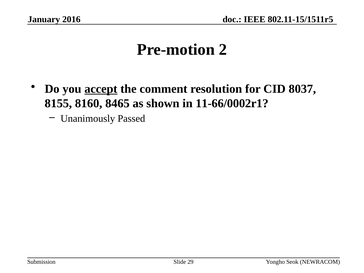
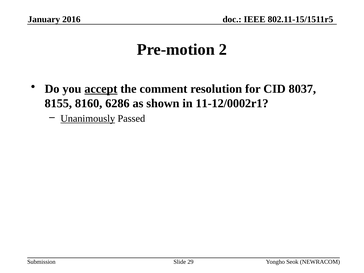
8465: 8465 -> 6286 (117, 103)
11-66/0002r1: 11-66/0002r1 -> 11-12/0002r1 (232, 103)
Unanimously underline: none -> present (88, 119)
